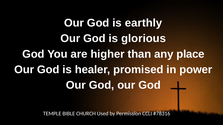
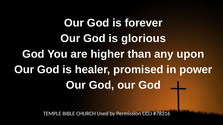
earthly: earthly -> forever (144, 23)
place: place -> upon (190, 54)
